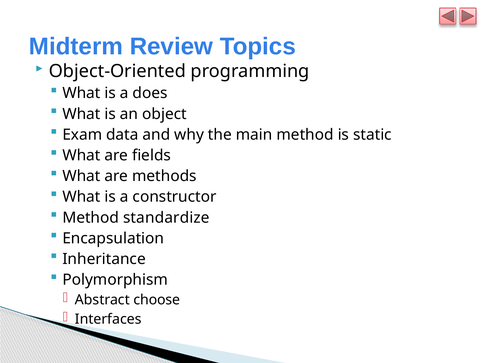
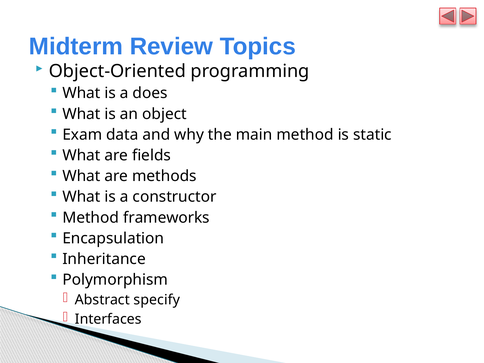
standardize: standardize -> frameworks (166, 218)
choose: choose -> specify (157, 300)
